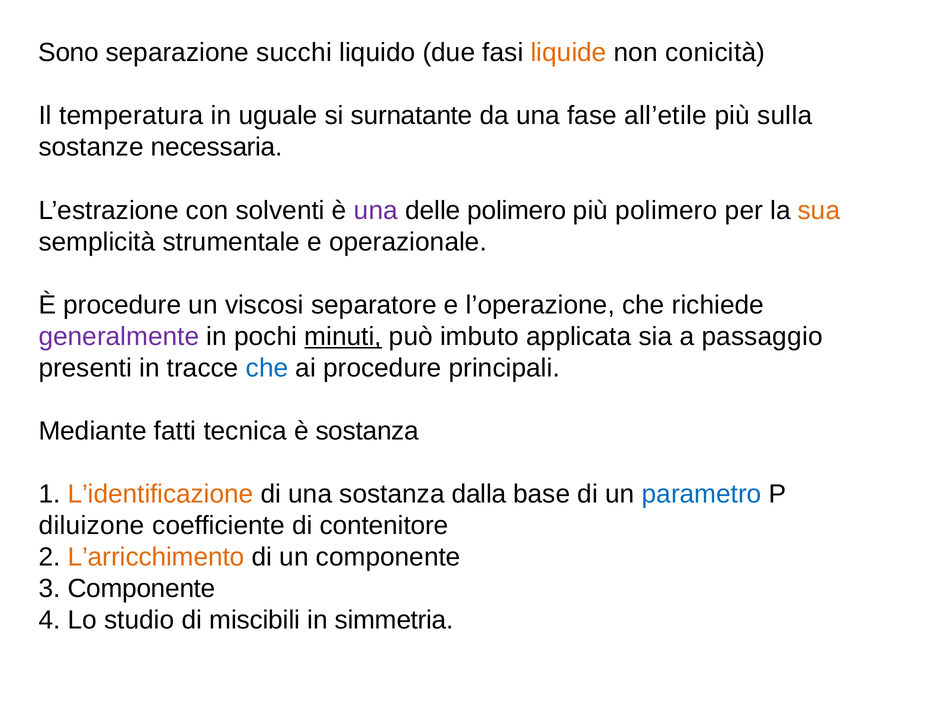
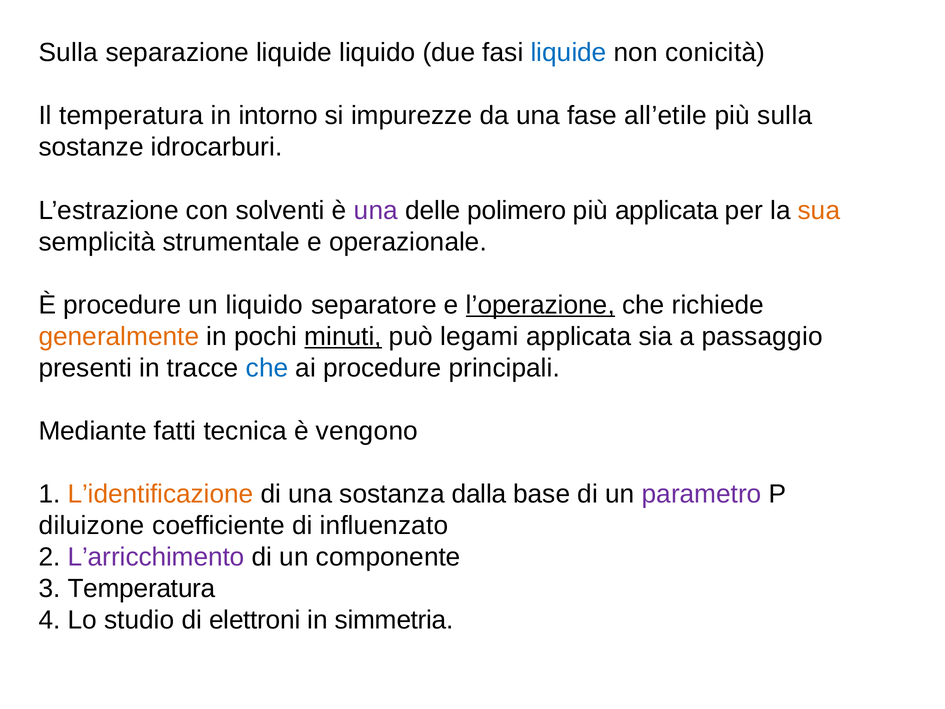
Sono: Sono -> Sulla (68, 53)
separazione succhi: succhi -> liquide (294, 53)
liquide colour: orange -> blue (569, 53)
uguale: uguale -> intorno (278, 116)
surnatante: surnatante -> impurezze (412, 116)
necessaria: necessaria -> idrocarburi (217, 147)
più polimero: polimero -> applicata (667, 210)
un viscosi: viscosi -> liquido (264, 305)
l’operazione underline: none -> present (540, 305)
generalmente colour: purple -> orange (119, 336)
imbuto: imbuto -> legami (479, 336)
è sostanza: sostanza -> vengono (367, 431)
parametro colour: blue -> purple (702, 494)
contenitore: contenitore -> influenzato (384, 525)
L’arricchimento colour: orange -> purple (156, 557)
3 Componente: Componente -> Temperatura (142, 588)
miscibili: miscibili -> elettroni (255, 620)
